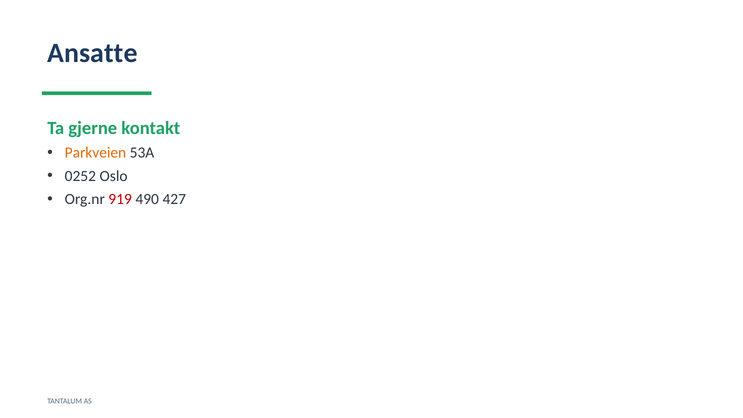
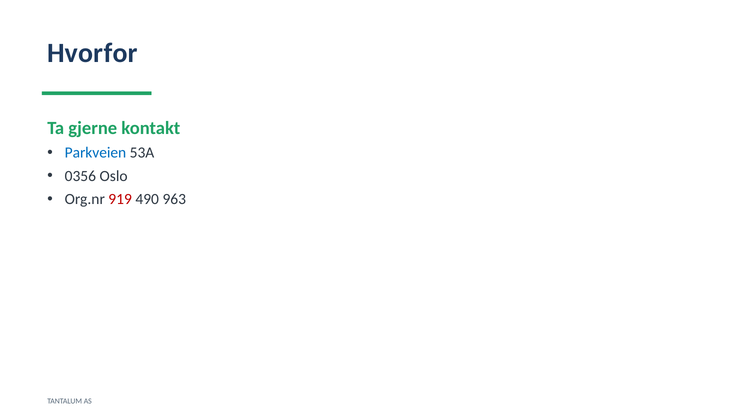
Ansatte: Ansatte -> Hvorfor (92, 53)
Parkveien colour: orange -> blue (95, 153)
0252: 0252 -> 0356 (80, 176)
427: 427 -> 963 (174, 199)
